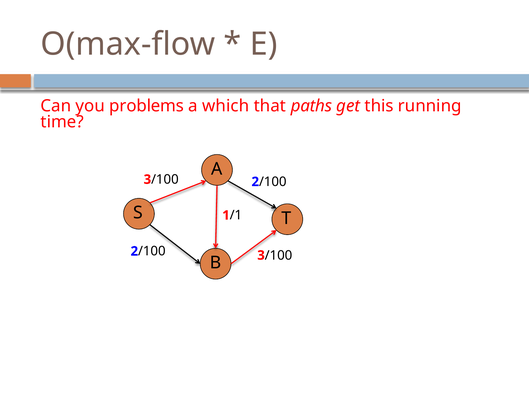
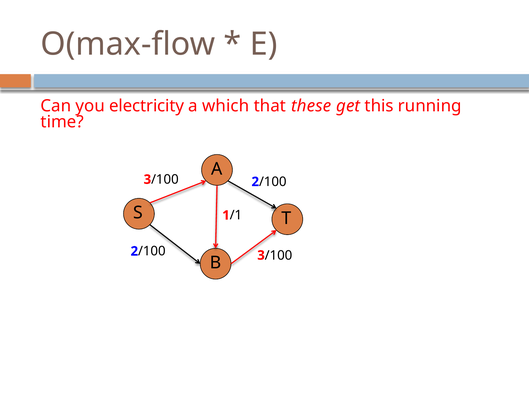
problems: problems -> electricity (147, 106)
paths: paths -> these (311, 106)
